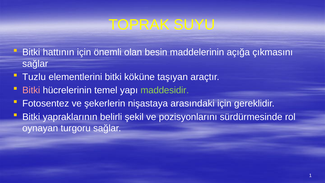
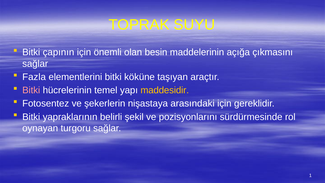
hattının: hattının -> çapının (58, 52)
Tuzlu: Tuzlu -> Fazla (34, 77)
maddesidir colour: light green -> yellow (165, 90)
